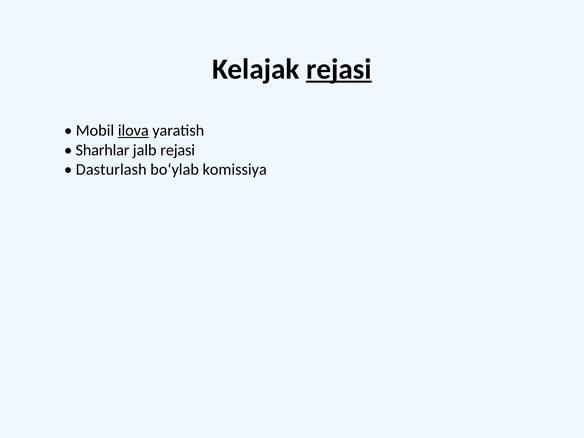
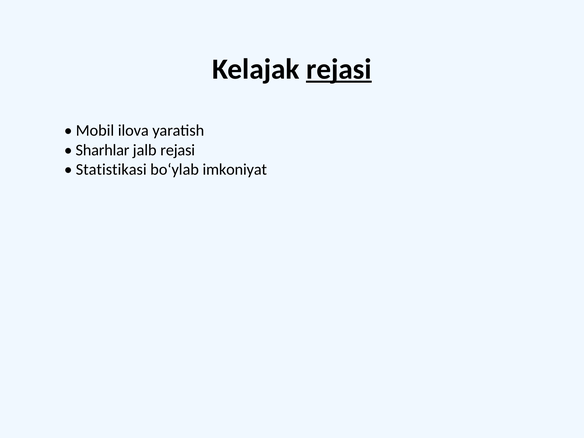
ilova underline: present -> none (133, 131)
Dasturlash: Dasturlash -> Statistikasi (111, 169)
komissiya: komissiya -> imkoniyat (235, 169)
